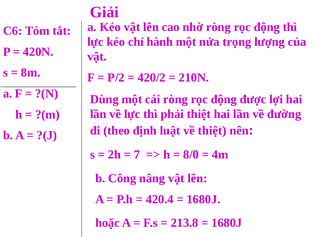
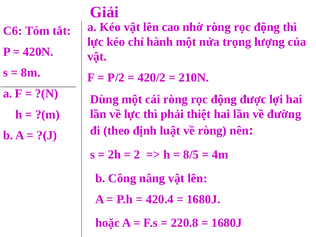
về thiệt: thiệt -> ròng (212, 131)
7: 7 -> 2 (137, 154)
8/0: 8/0 -> 8/5 (191, 154)
213.8: 213.8 -> 220.8 (185, 223)
